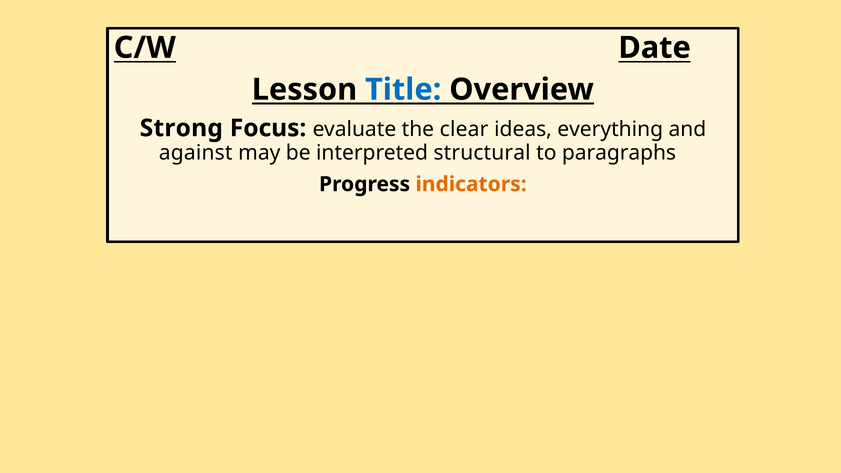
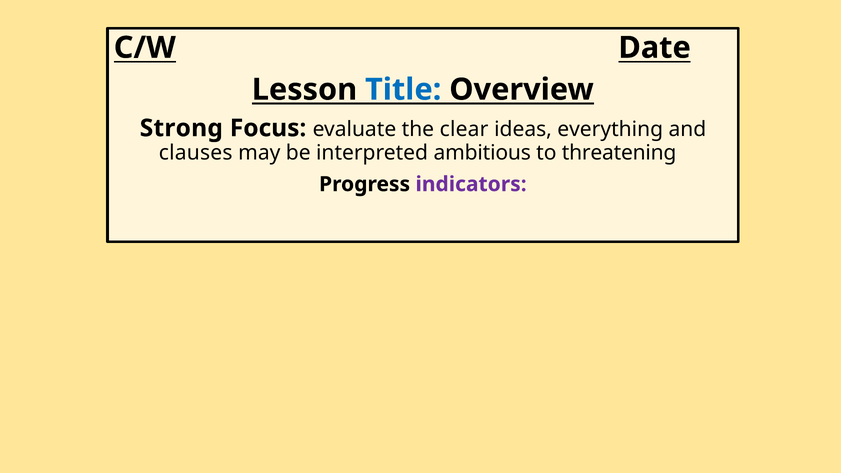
against: against -> clauses (196, 153)
structural: structural -> ambitious (482, 153)
paragraphs: paragraphs -> threatening (619, 153)
indicators colour: orange -> purple (471, 184)
